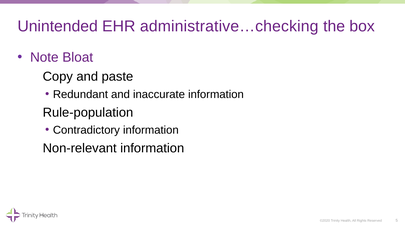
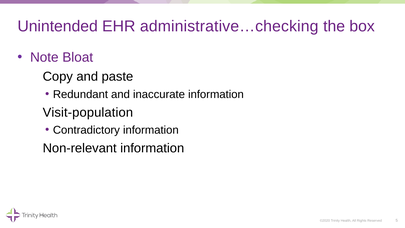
Rule-population: Rule-population -> Visit-population (88, 112)
